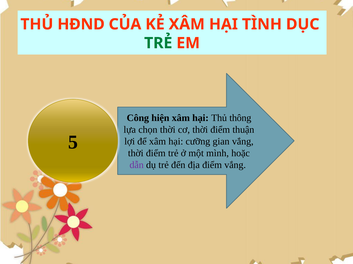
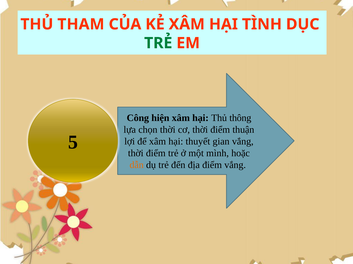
HĐND: HĐND -> THAM (81, 24)
cưỡng: cưỡng -> thuyết (198, 142)
dẫn colour: purple -> orange (137, 165)
